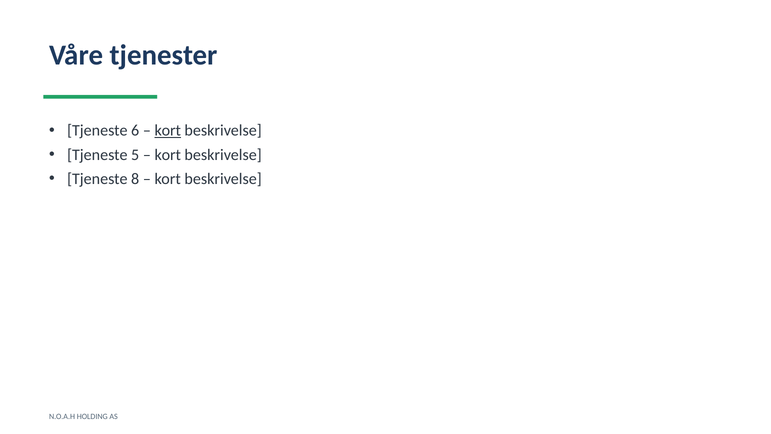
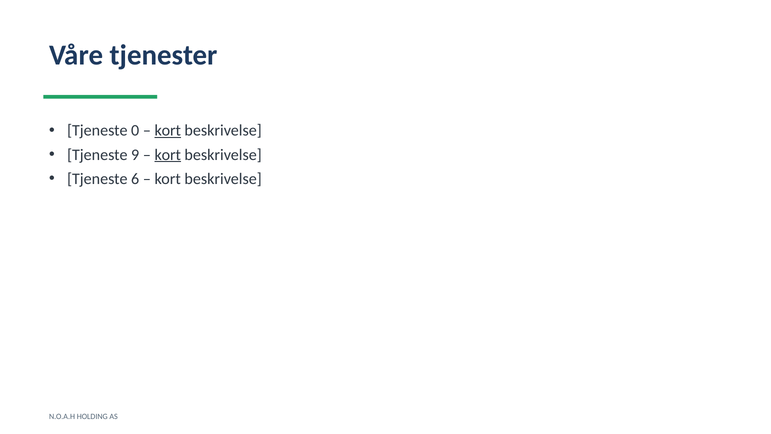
6: 6 -> 0 (135, 131)
5: 5 -> 9 (135, 155)
kort underline: none -> present (168, 155)
8: 8 -> 6 (135, 179)
